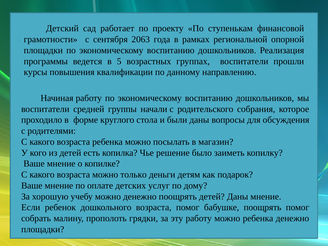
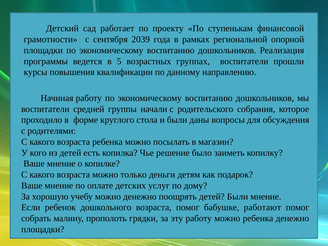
2063: 2063 -> 2039 (141, 39)
детей Даны: Даны -> Были (238, 197)
бабушке поощрять: поощрять -> работают (262, 207)
